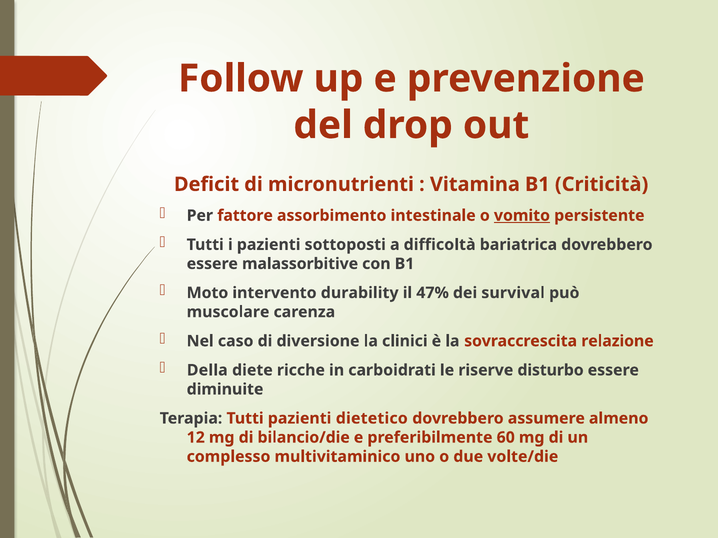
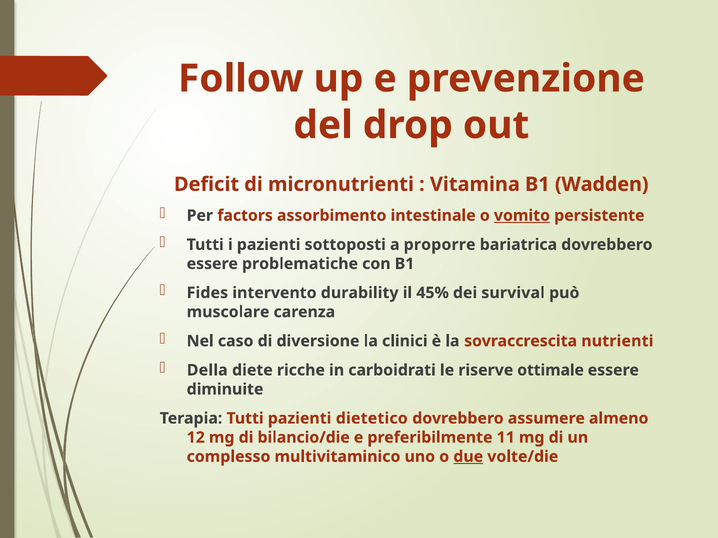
Criticità: Criticità -> Wadden (602, 185)
fattore: fattore -> factors (245, 216)
difficoltà: difficoltà -> proporre (440, 245)
malassorbitive: malassorbitive -> problematiche (300, 264)
Moto: Moto -> Fides (207, 293)
47%: 47% -> 45% (433, 293)
relazione: relazione -> nutrienti (617, 341)
disturbo: disturbo -> ottimale (551, 370)
60: 60 -> 11 (506, 438)
due underline: none -> present (468, 457)
